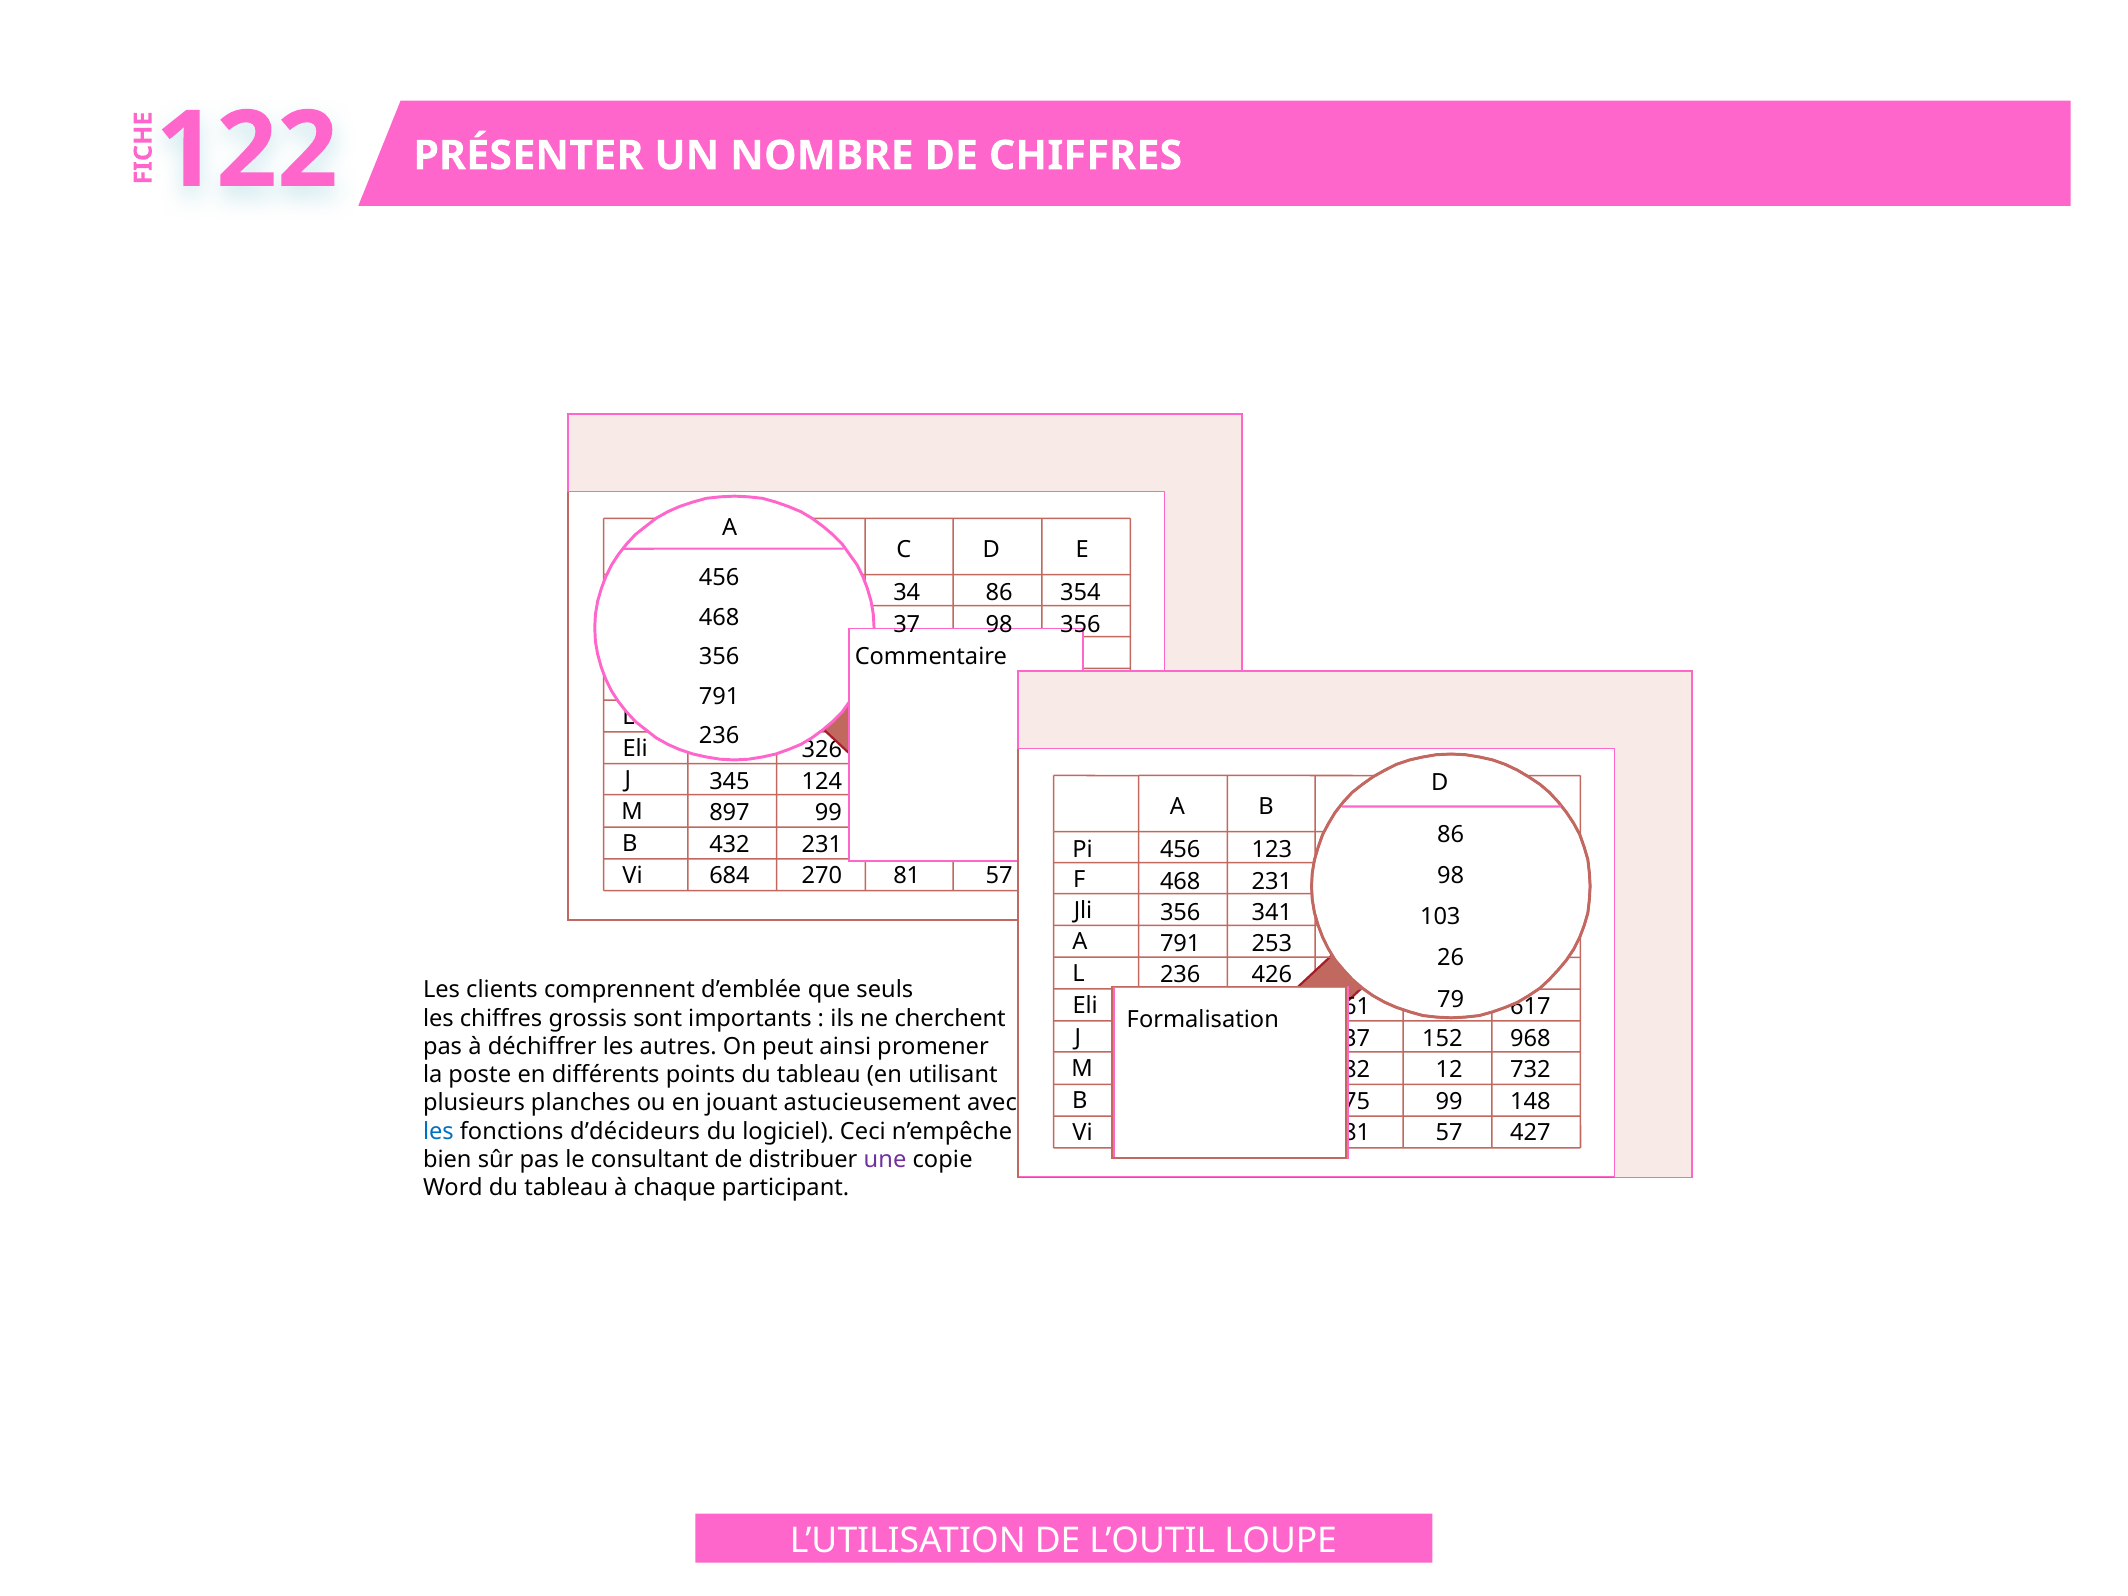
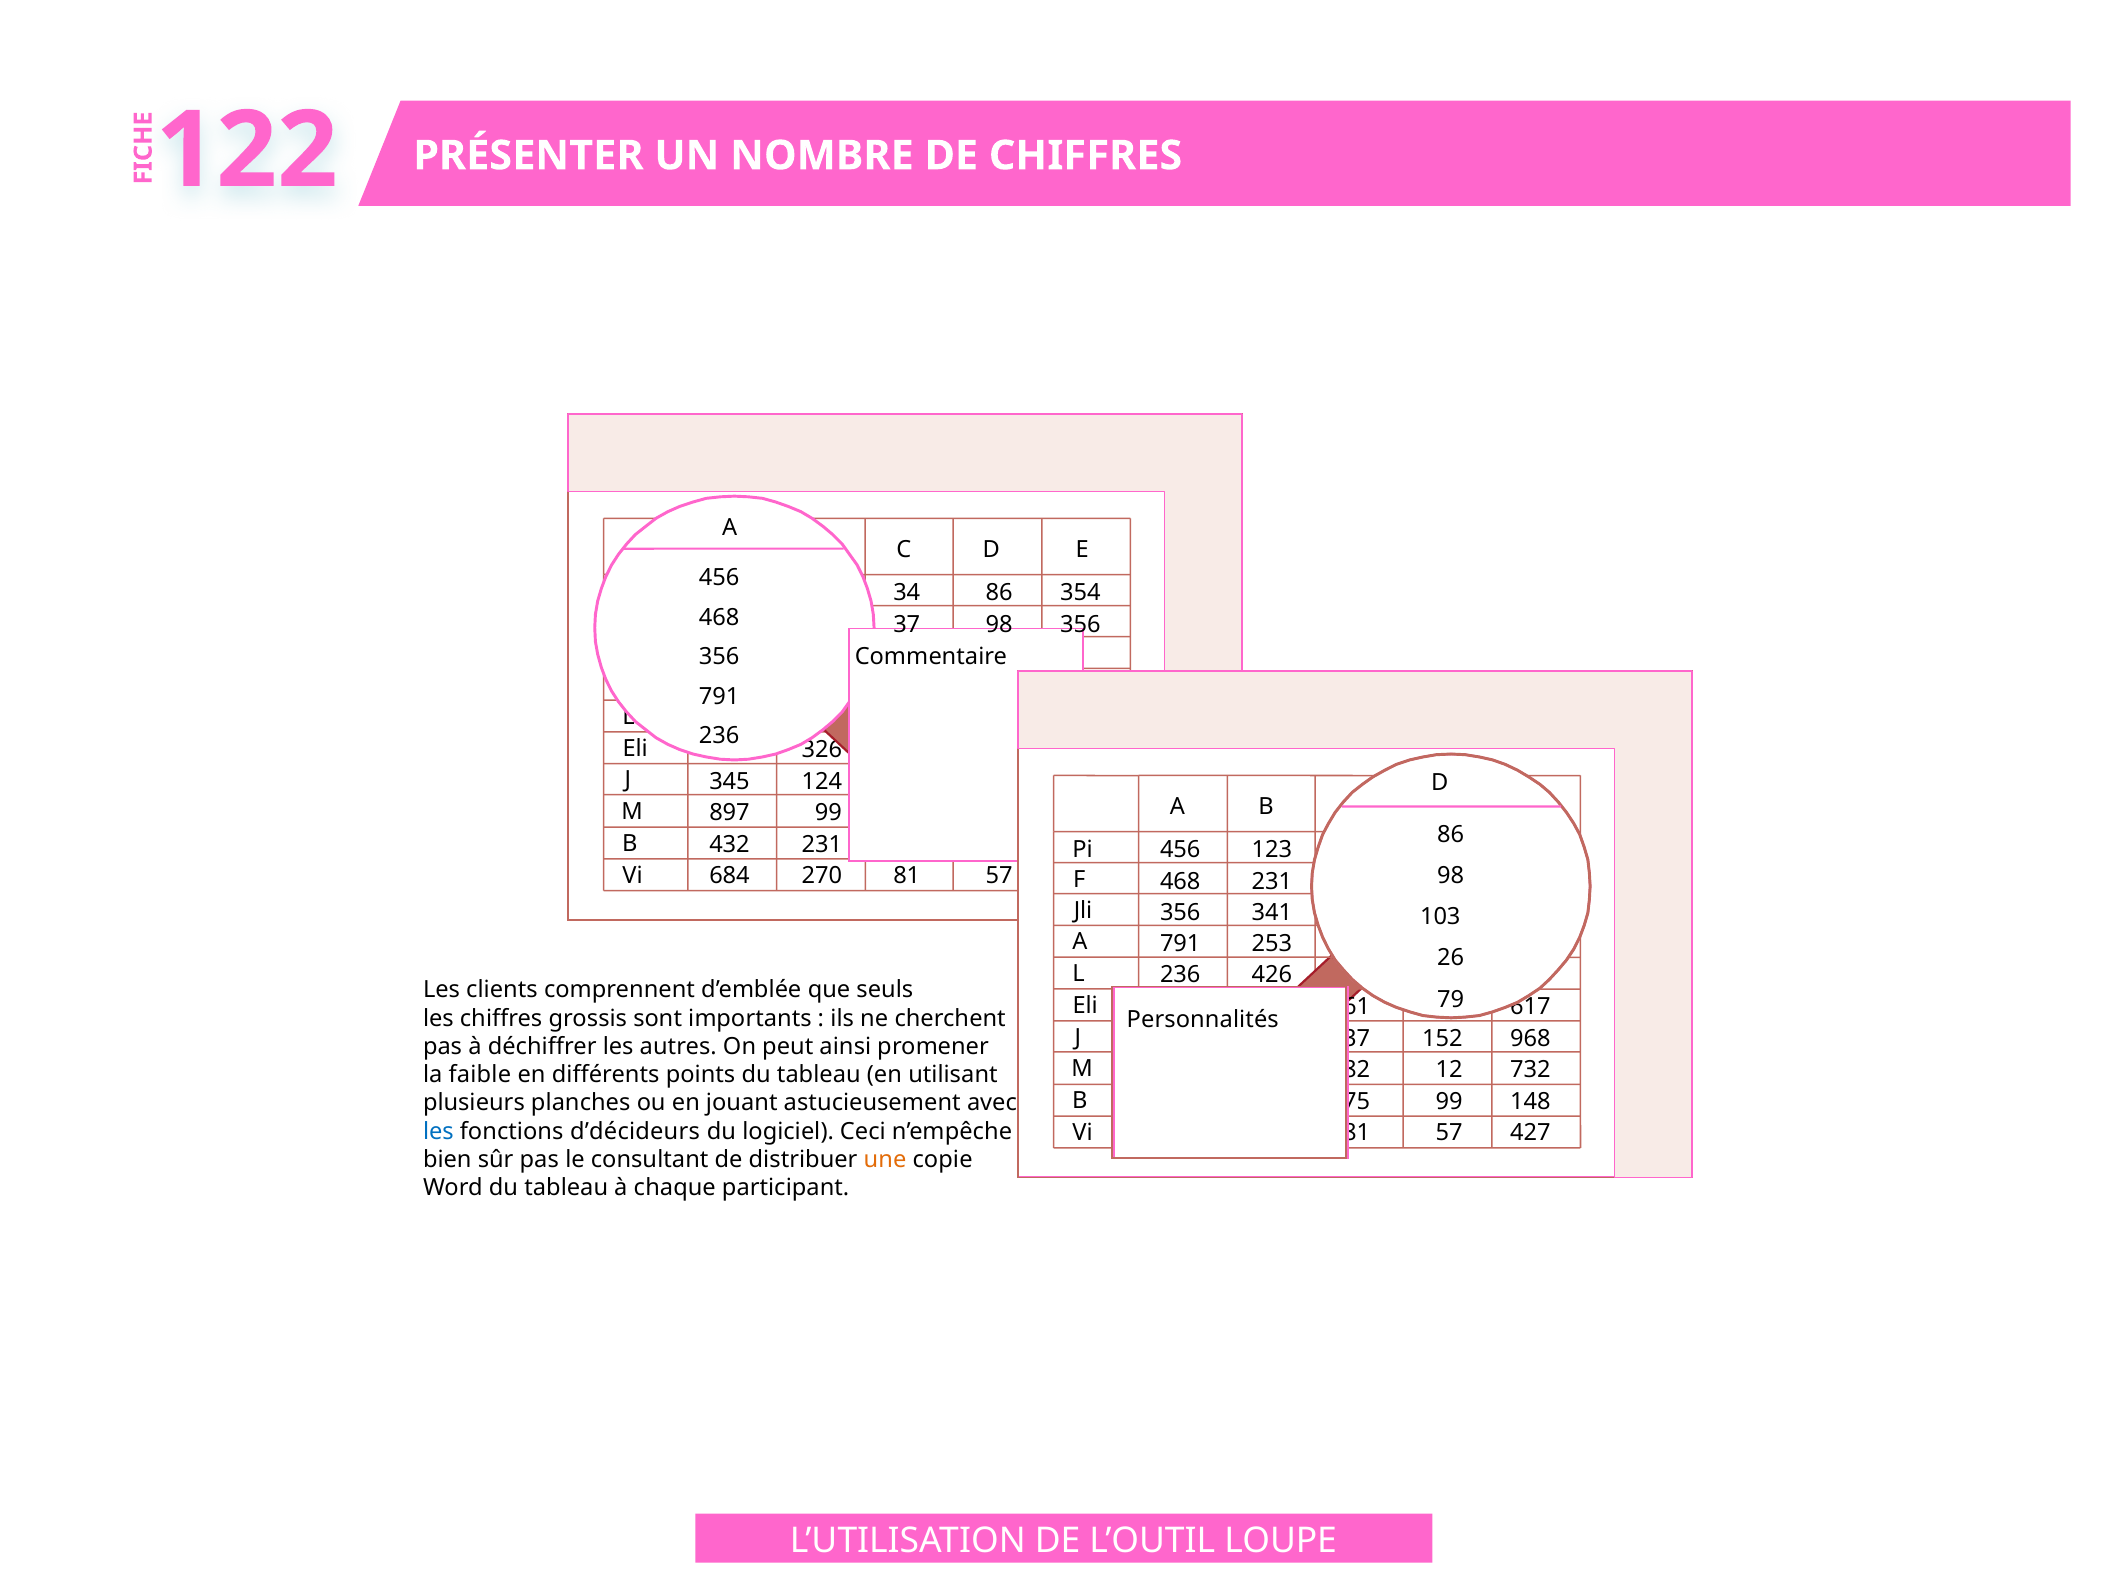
Formalisation: Formalisation -> Personnalités (1203, 1020)
poste: poste -> faible (480, 1075)
une colour: purple -> orange (885, 1160)
